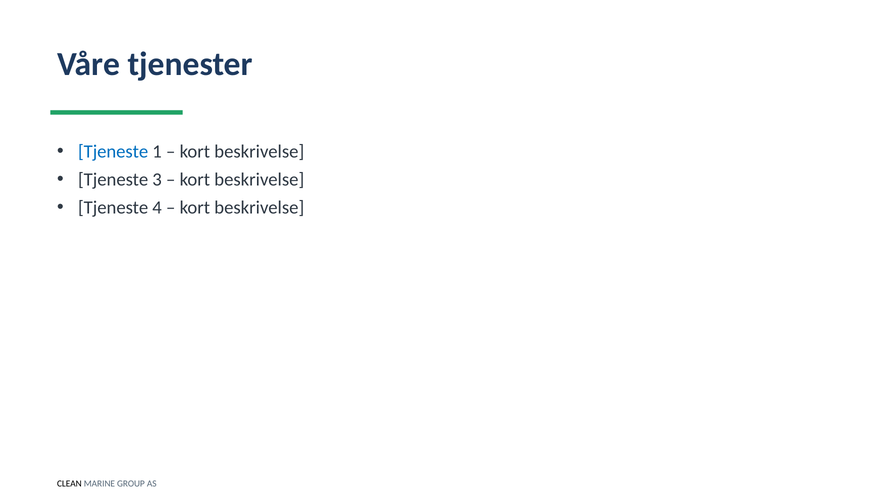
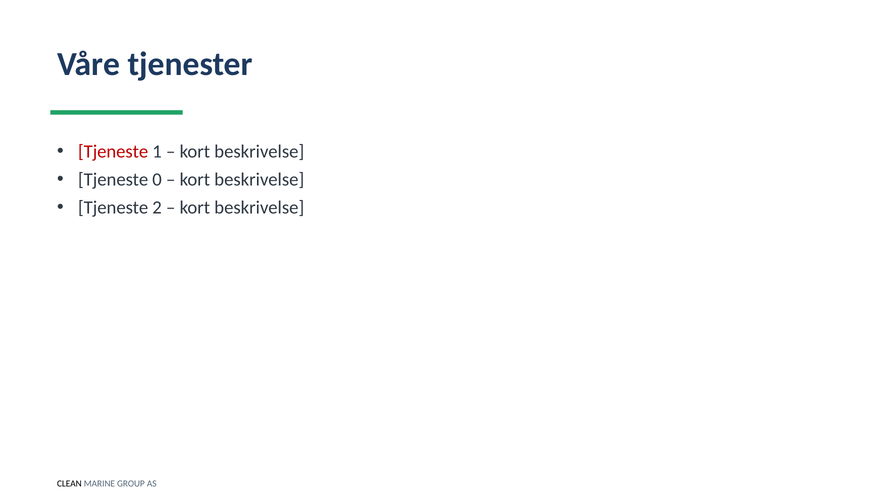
Tjeneste colour: blue -> red (113, 152)
3: 3 -> 0 (157, 180)
4: 4 -> 2 (157, 208)
